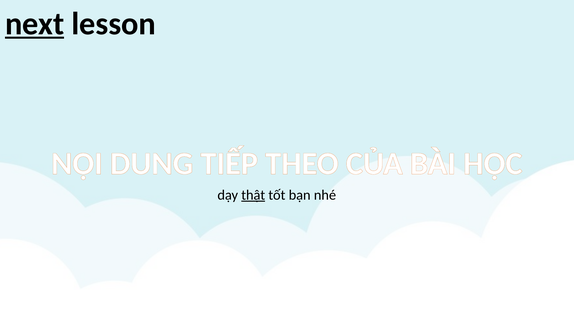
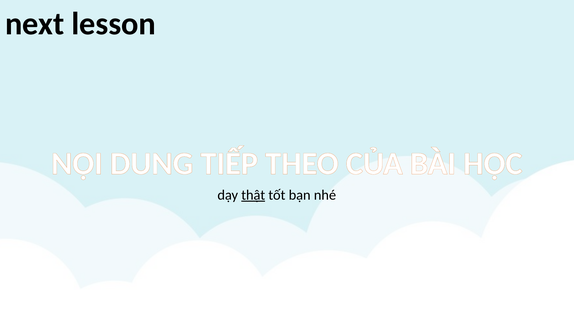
next underline: present -> none (35, 24)
